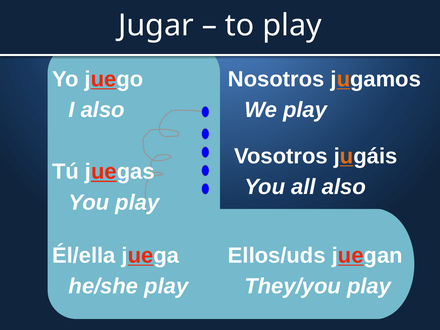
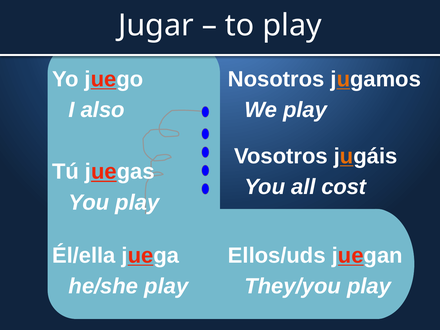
all also: also -> cost (344, 187)
